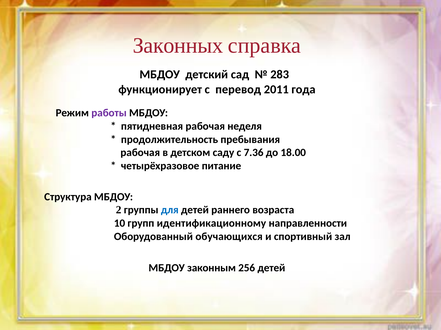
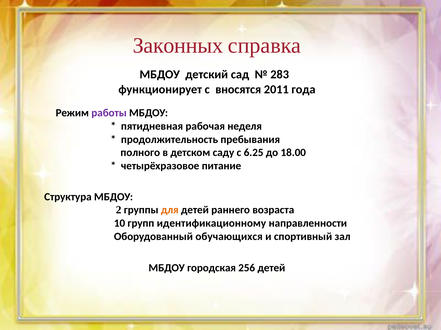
перевод: перевод -> вносятся (238, 90)
рабочая: рабочая -> полного (140, 153)
7.36: 7.36 -> 6.25 (254, 153)
для colour: blue -> orange (170, 210)
законным: законным -> городская (212, 268)
